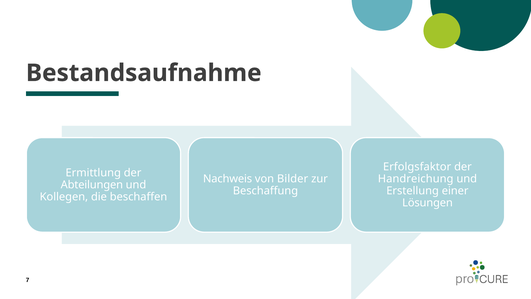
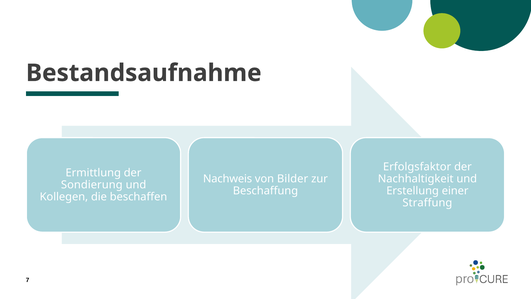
Handreichung: Handreichung -> Nachhaltigkeit (416, 179)
Abteilungen: Abteilungen -> Sondierung (92, 185)
Lösungen: Lösungen -> Straffung (427, 203)
